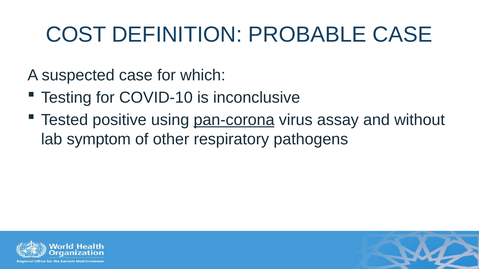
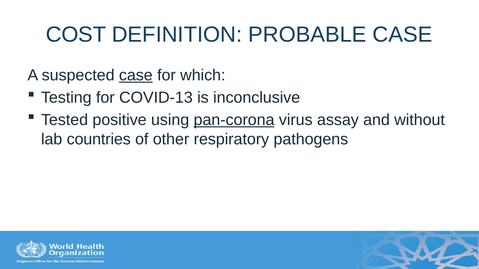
case underline: none -> present (136, 75)
COVID-10: COVID-10 -> COVID-13 (156, 98)
symptom: symptom -> countries (99, 139)
